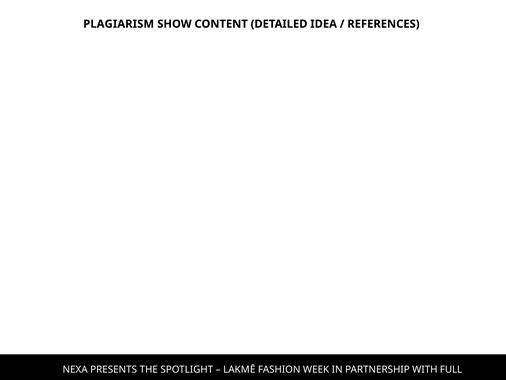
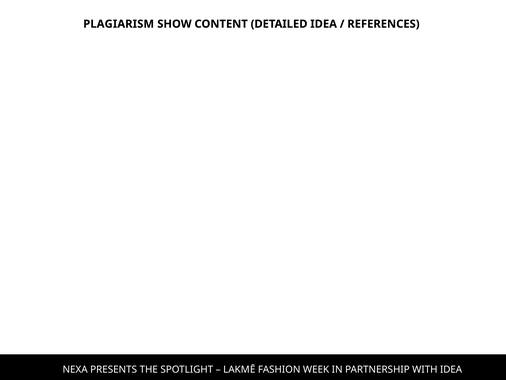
WITH FULL: FULL -> IDEA (451, 369)
